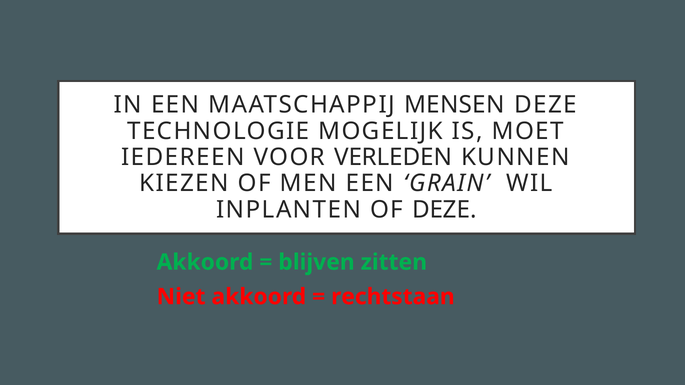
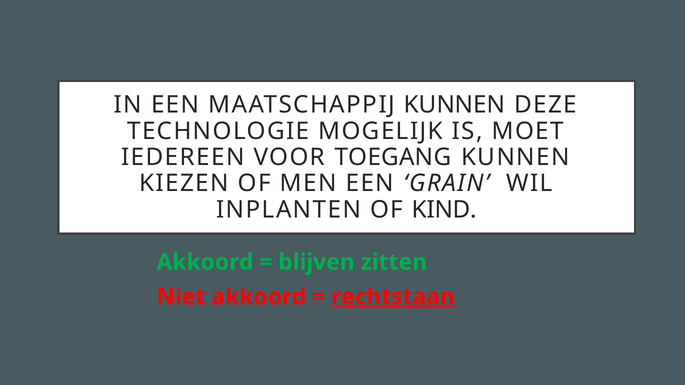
MAATSCHAPPIJ MENSEN: MENSEN -> KUNNEN (455, 105)
VERLEDEN: VERLEDEN -> TOEGANG (393, 157)
OF DEZE: DEZE -> KIND (444, 210)
rechtstaan underline: none -> present (393, 297)
